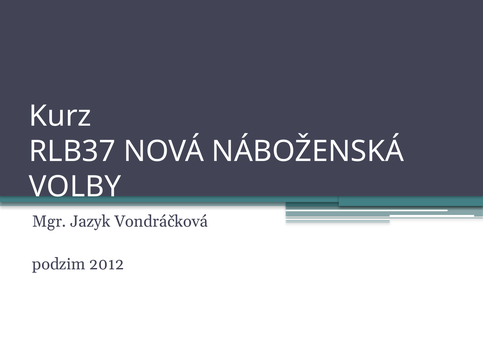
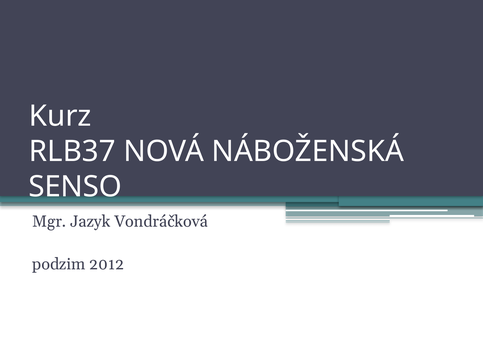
VOLBY: VOLBY -> SENSO (75, 186)
